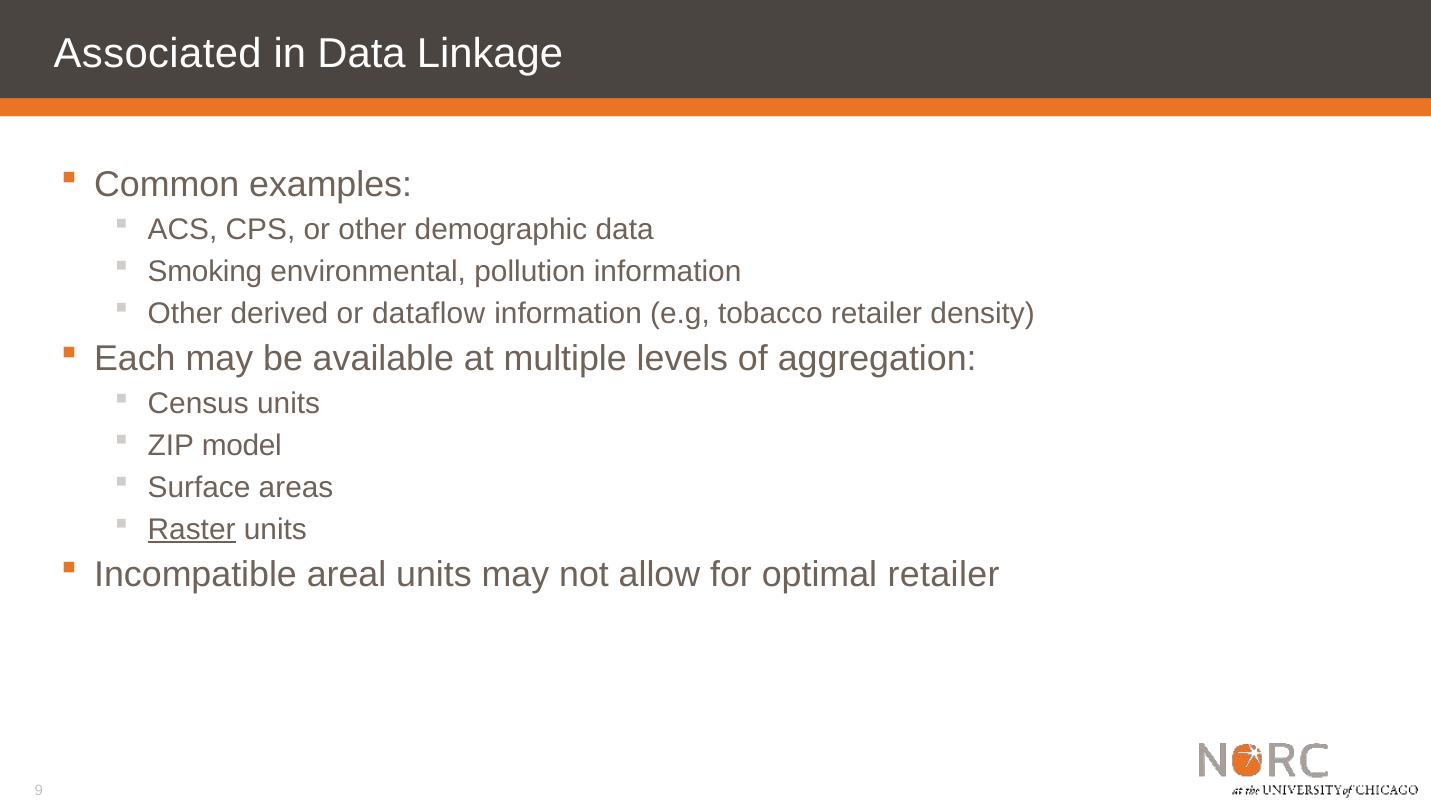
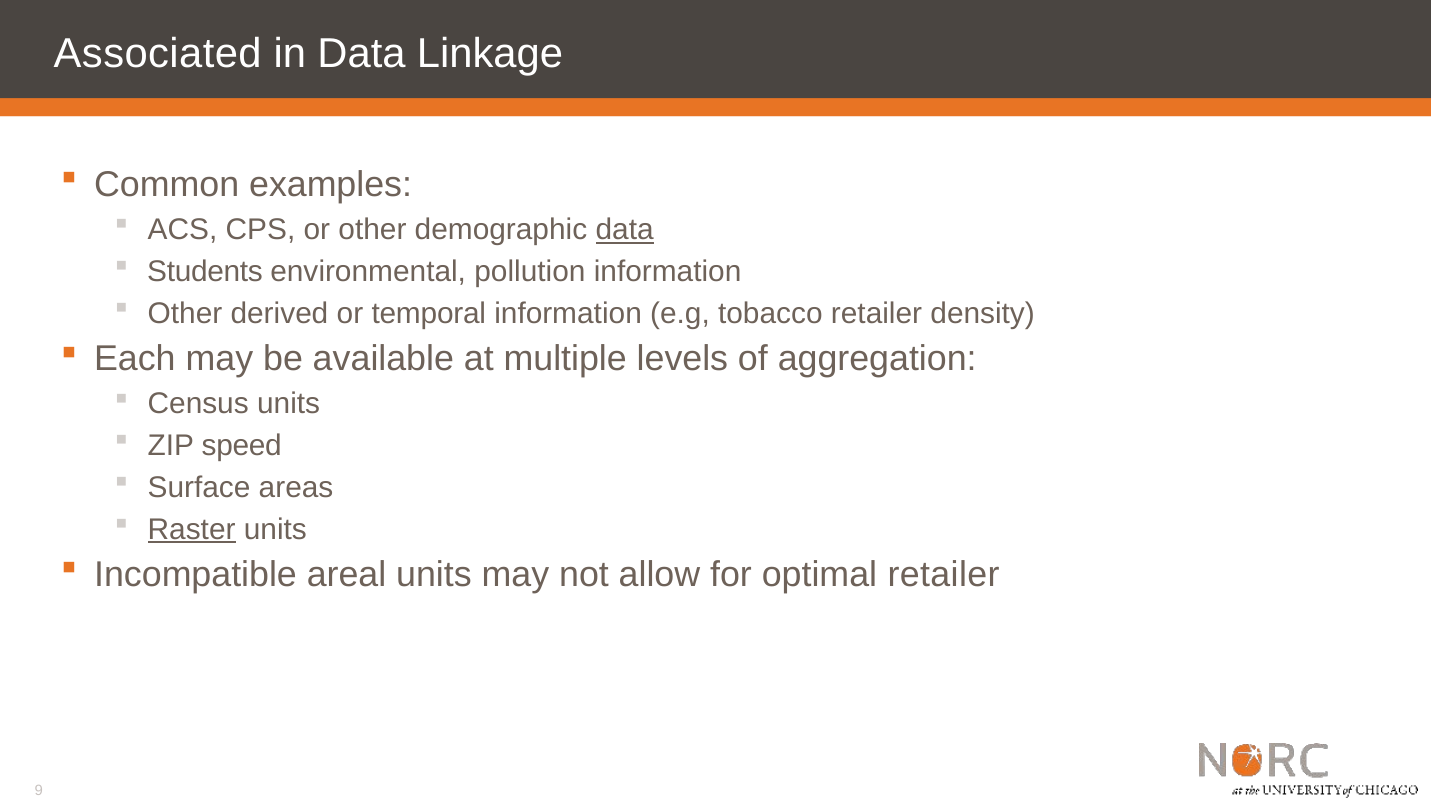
data underline: none -> present (625, 230)
Smoking: Smoking -> Students (205, 272)
dataflow: dataflow -> temporal (429, 313)
model: model -> speed (242, 446)
